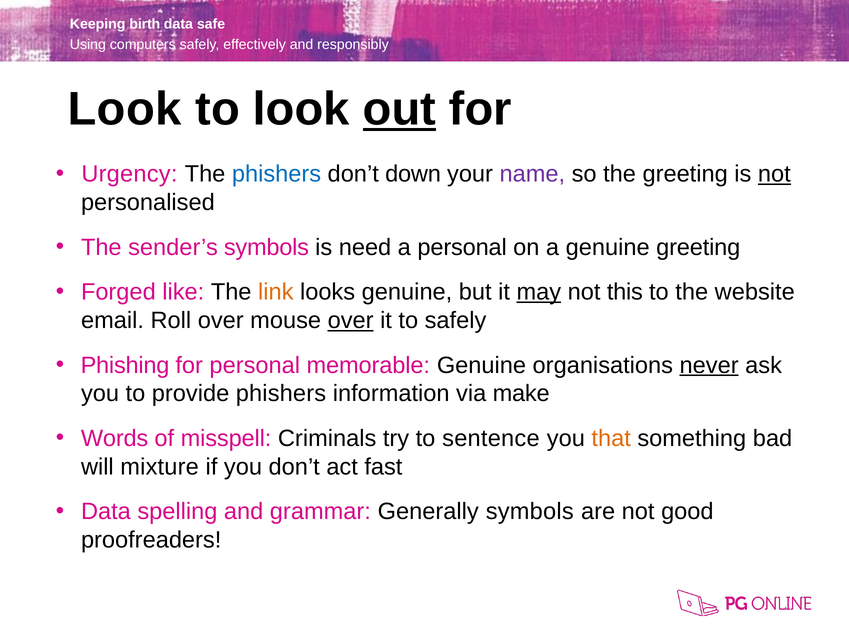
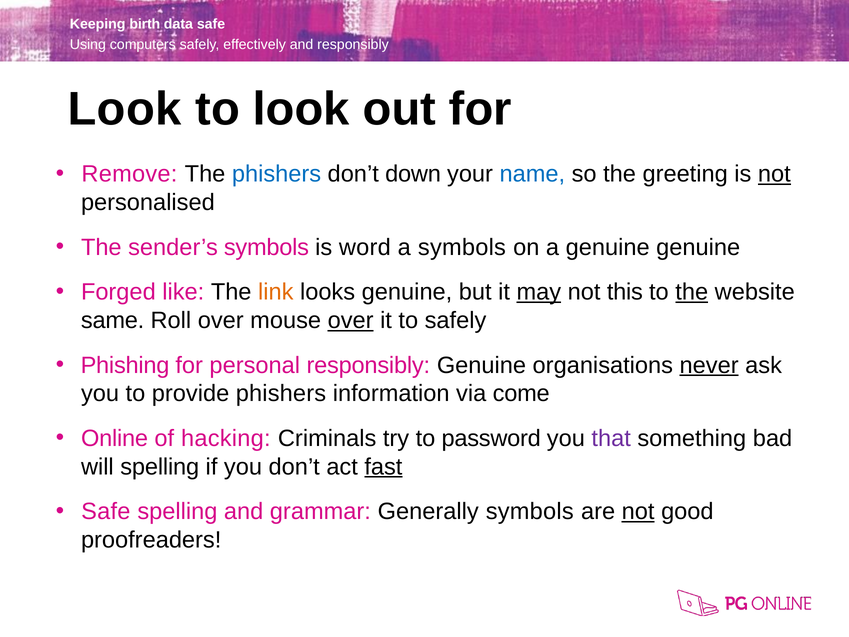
out underline: present -> none (399, 109)
Urgency: Urgency -> Remove (129, 174)
name colour: purple -> blue (532, 174)
need: need -> word (365, 247)
a personal: personal -> symbols (462, 247)
genuine greeting: greeting -> genuine (698, 247)
the underline: none -> present (692, 292)
email: email -> same (113, 320)
personal memorable: memorable -> responsibly (368, 365)
make: make -> come (521, 393)
Words: Words -> Online (115, 438)
misspell: misspell -> hacking (226, 438)
sentence: sentence -> password (491, 438)
that colour: orange -> purple (611, 438)
will mixture: mixture -> spelling (160, 467)
fast underline: none -> present (383, 467)
Data: Data -> Safe (106, 511)
not underline: none -> present (638, 511)
